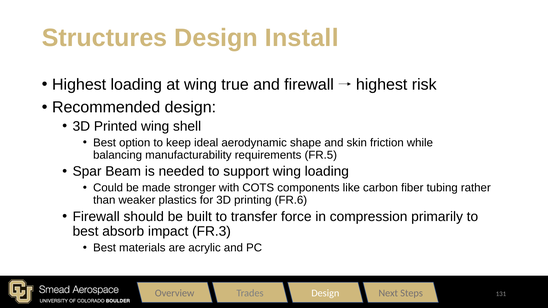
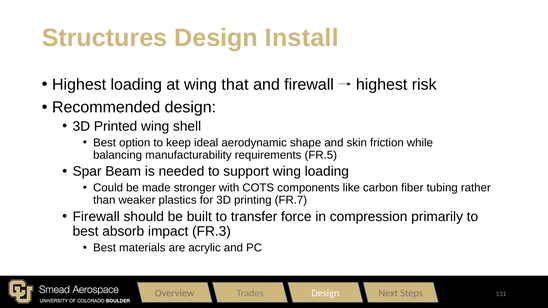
true: true -> that (235, 84)
FR.6: FR.6 -> FR.7 (291, 200)
